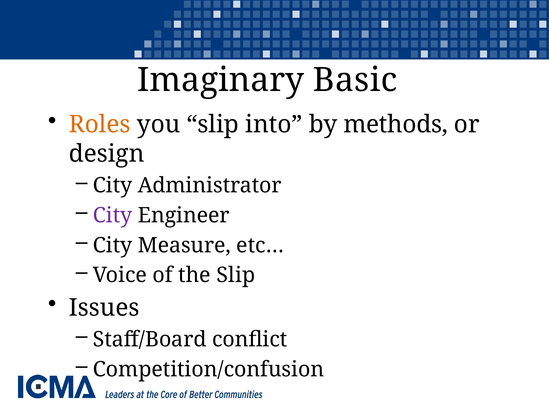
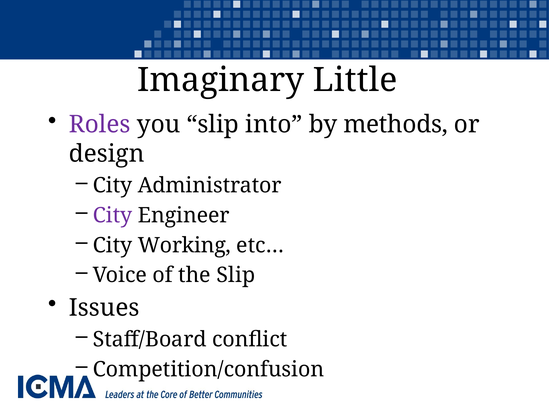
Basic: Basic -> Little (355, 80)
Roles colour: orange -> purple (100, 125)
Measure: Measure -> Working (184, 245)
